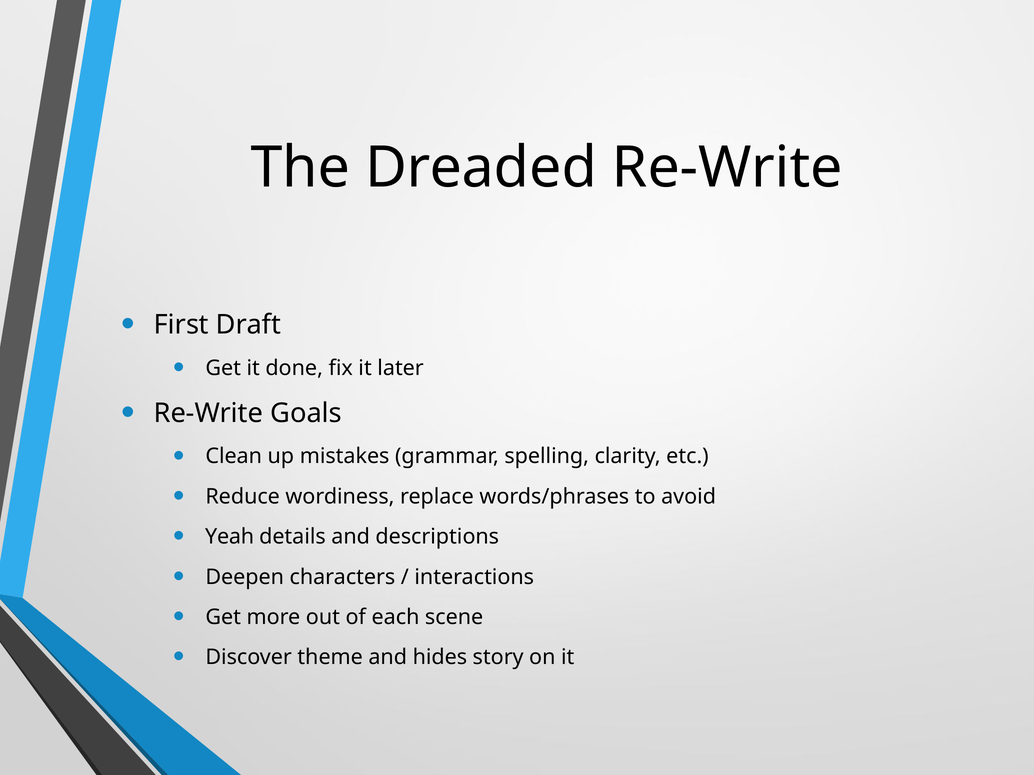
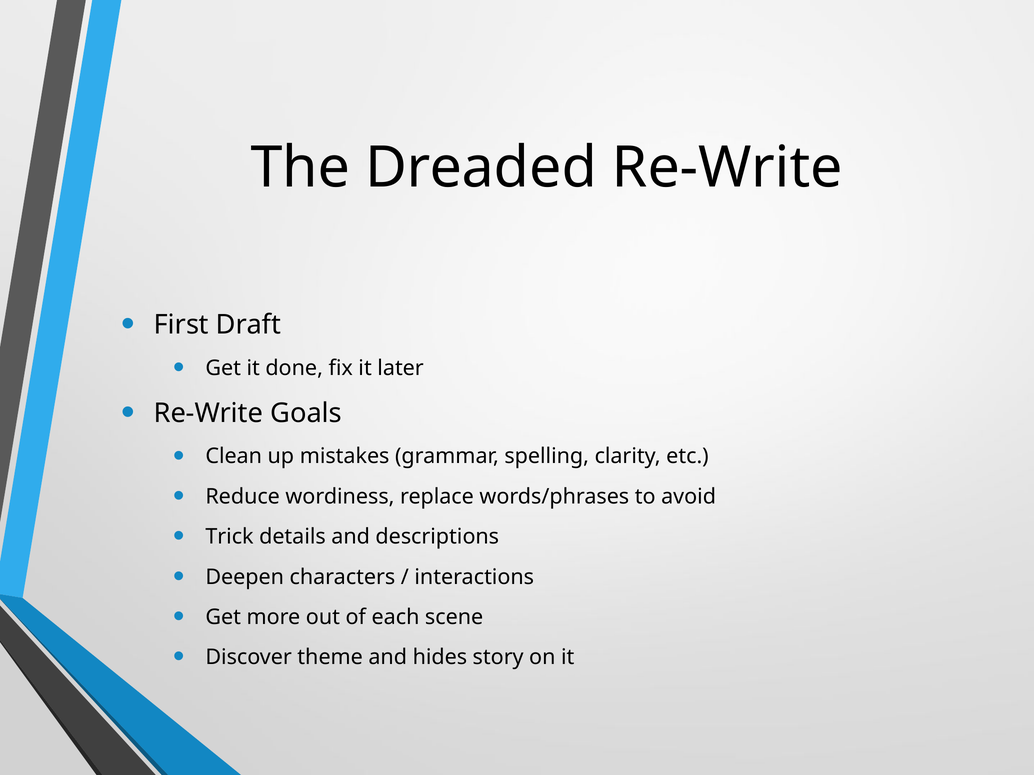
Yeah: Yeah -> Trick (230, 537)
